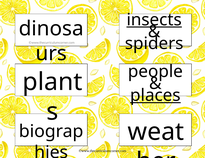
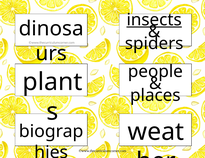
places underline: present -> none (155, 96)
